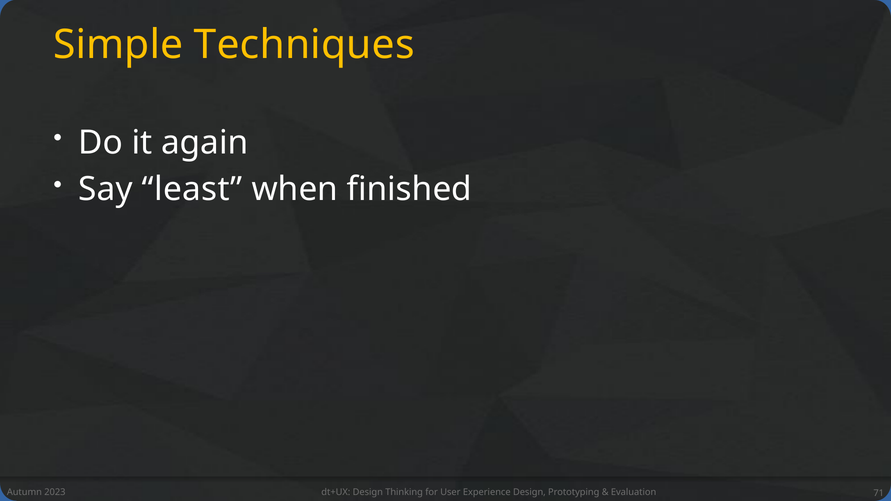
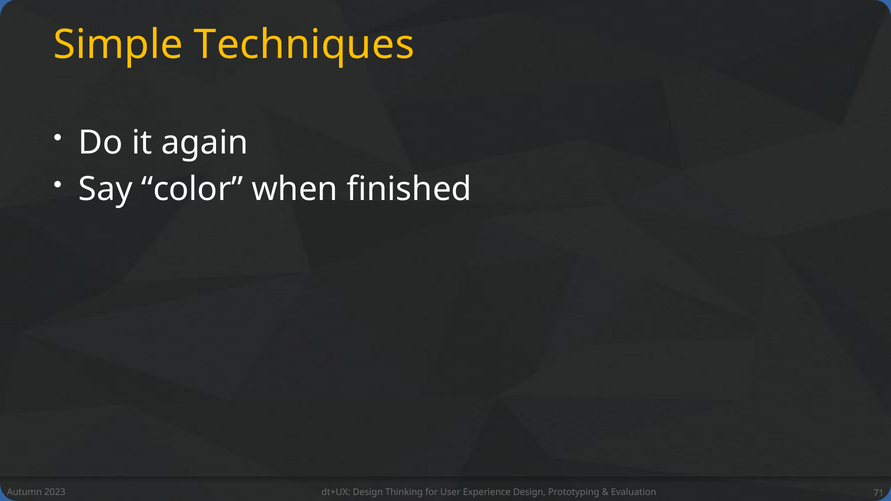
least: least -> color (192, 189)
